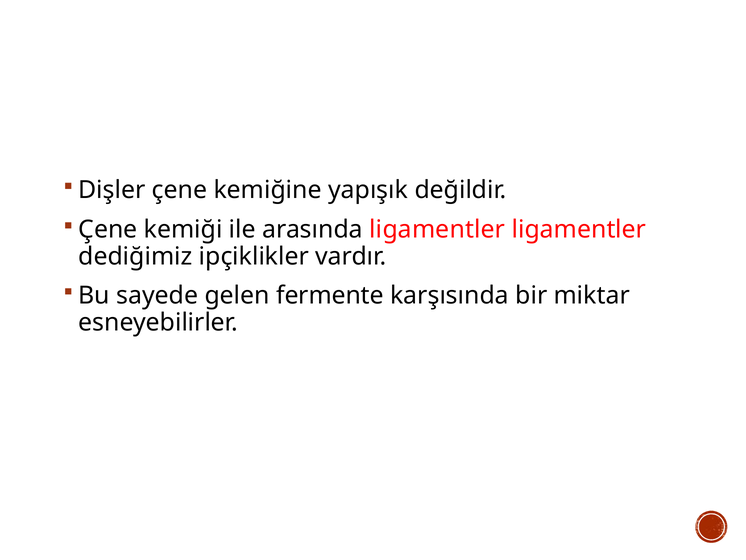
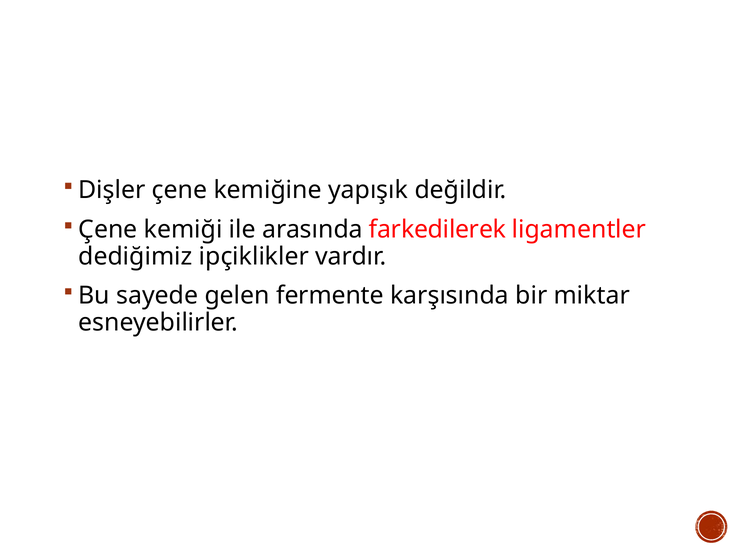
arasında ligamentler: ligamentler -> farkedilerek (438, 229)
